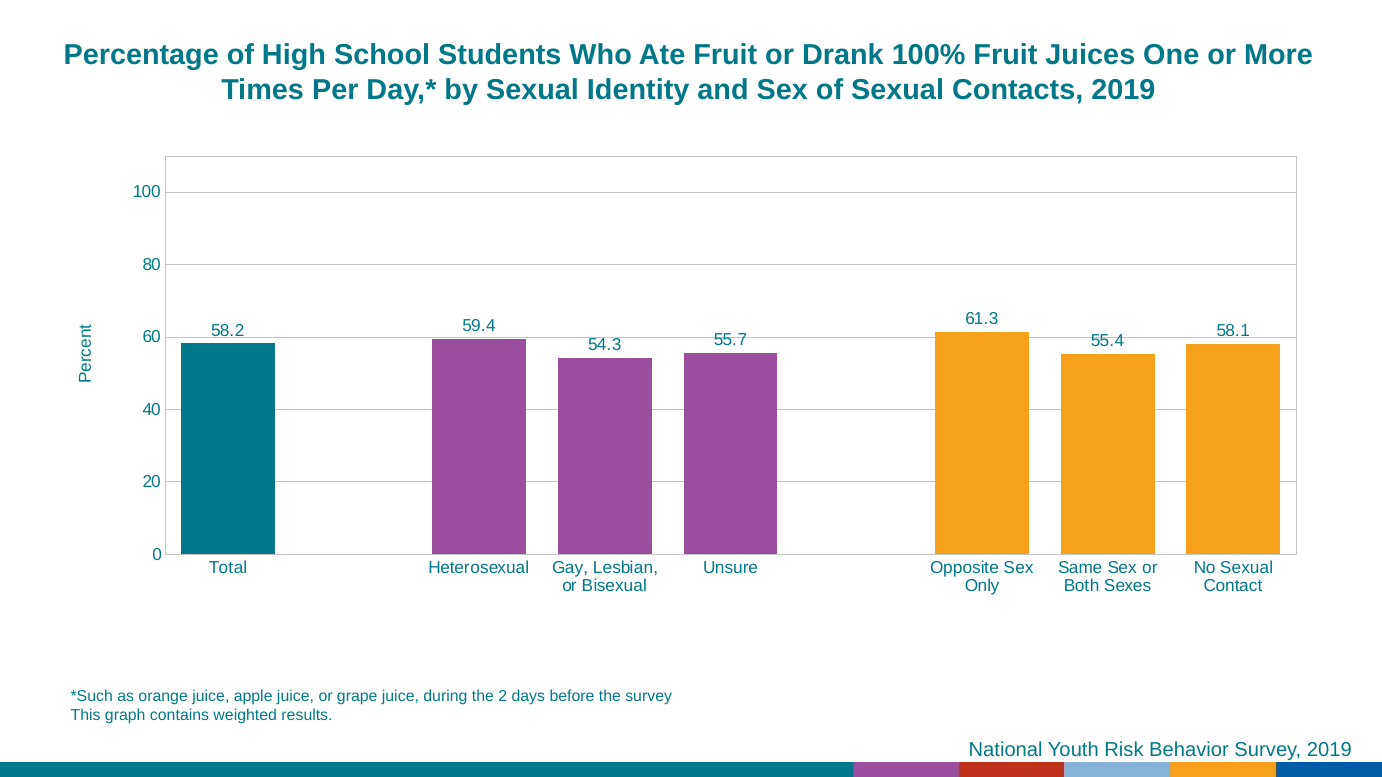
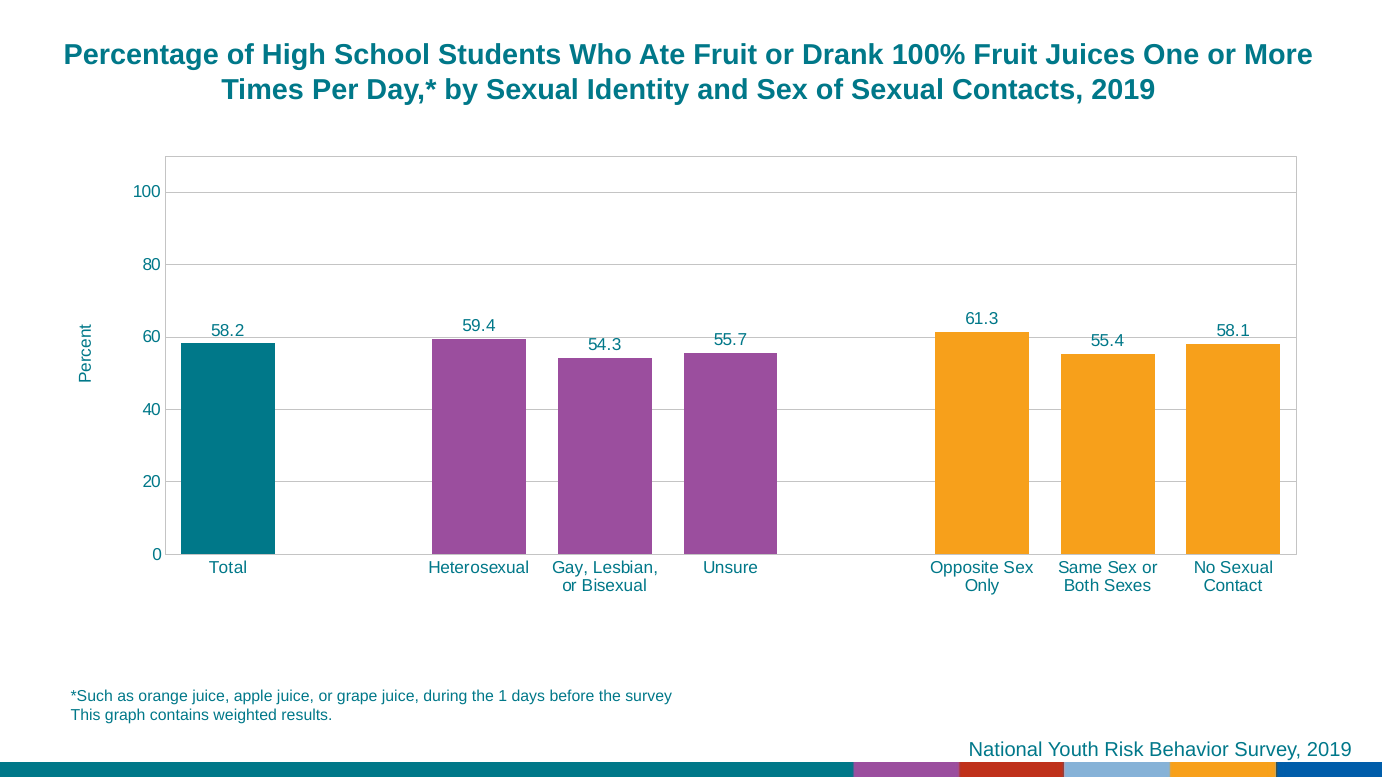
2: 2 -> 1 (503, 696)
